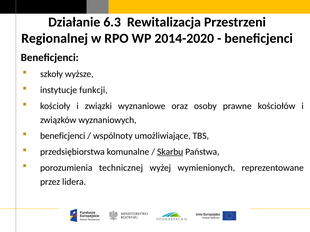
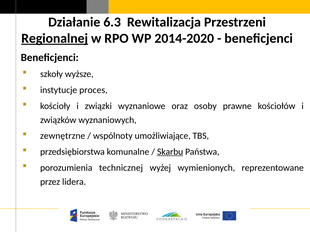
Regionalnej underline: none -> present (55, 38)
funkcji: funkcji -> proces (93, 90)
beneficjenci: beneficjenci -> zewnętrzne (63, 136)
